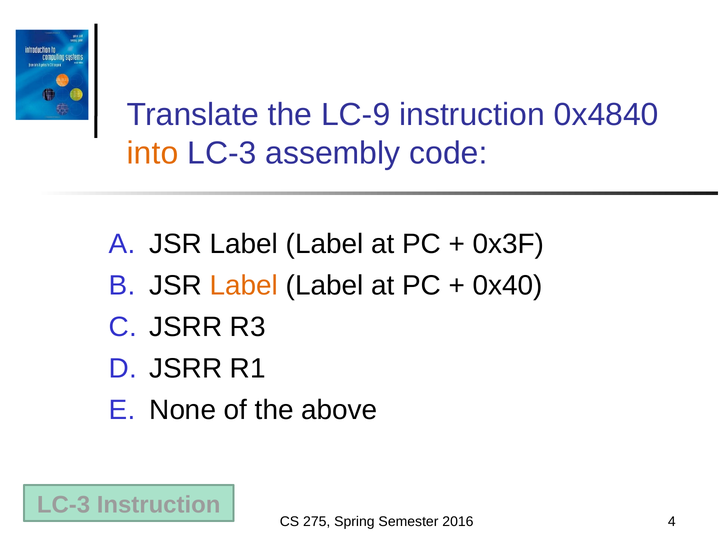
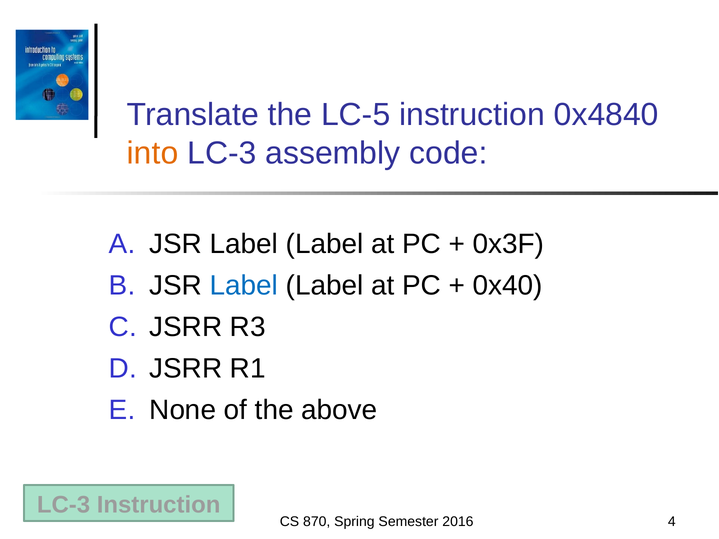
LC-9: LC-9 -> LC-5 (356, 115)
Label colour: orange -> blue (244, 286)
275: 275 -> 870 (317, 522)
